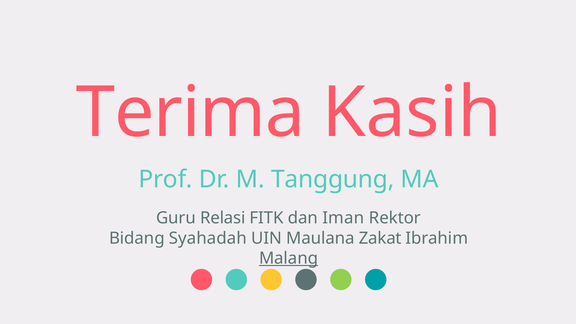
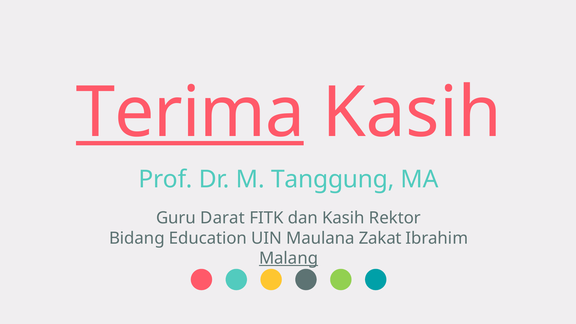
Terima underline: none -> present (190, 113)
Relasi: Relasi -> Darat (223, 218)
dan Iman: Iman -> Kasih (343, 218)
Syahadah: Syahadah -> Education (208, 238)
